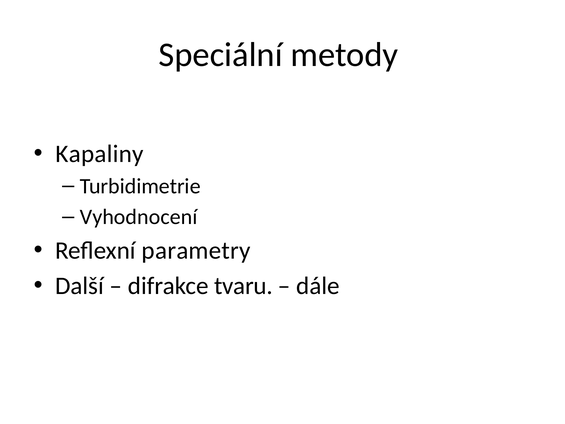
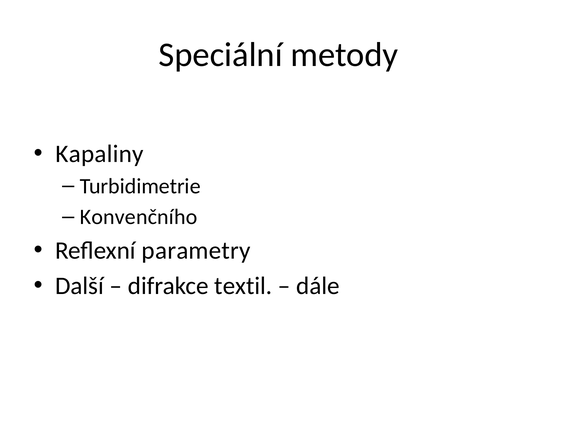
Vyhodnocení: Vyhodnocení -> Konvenčního (139, 217)
tvaru: tvaru -> textil (243, 286)
